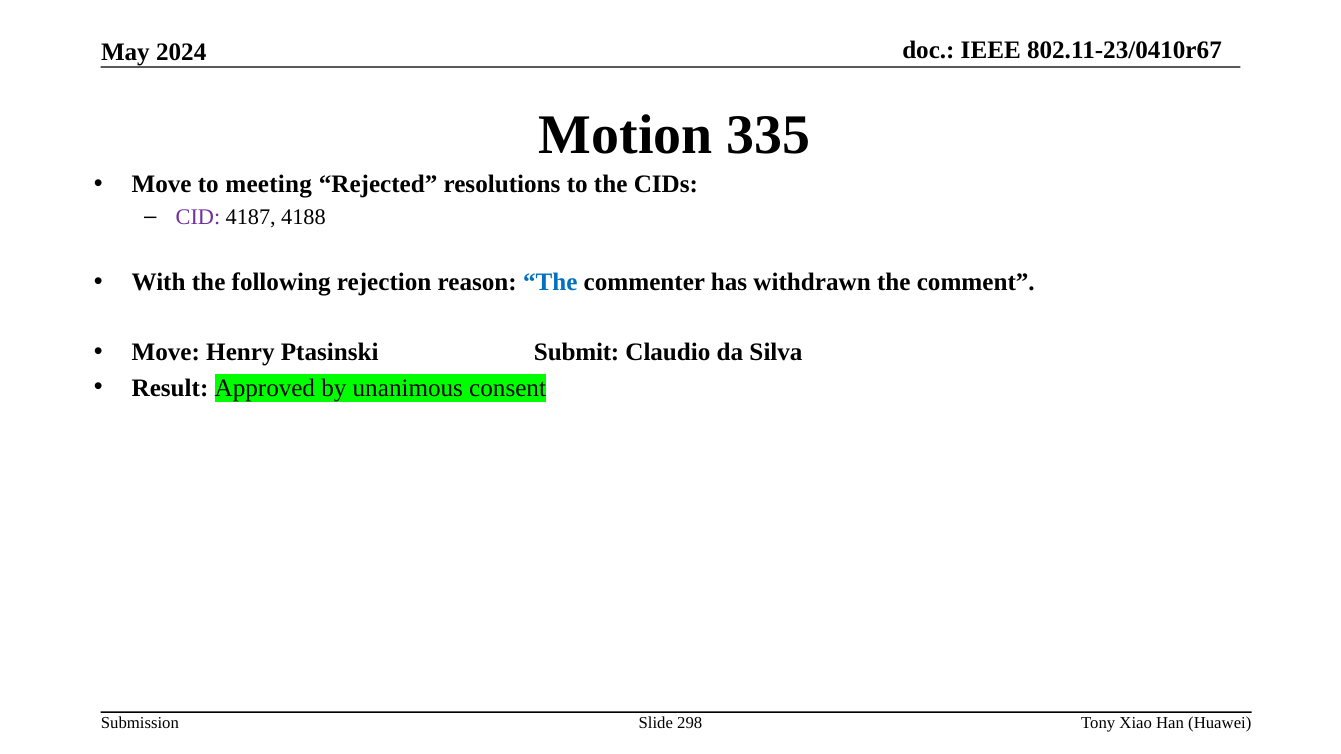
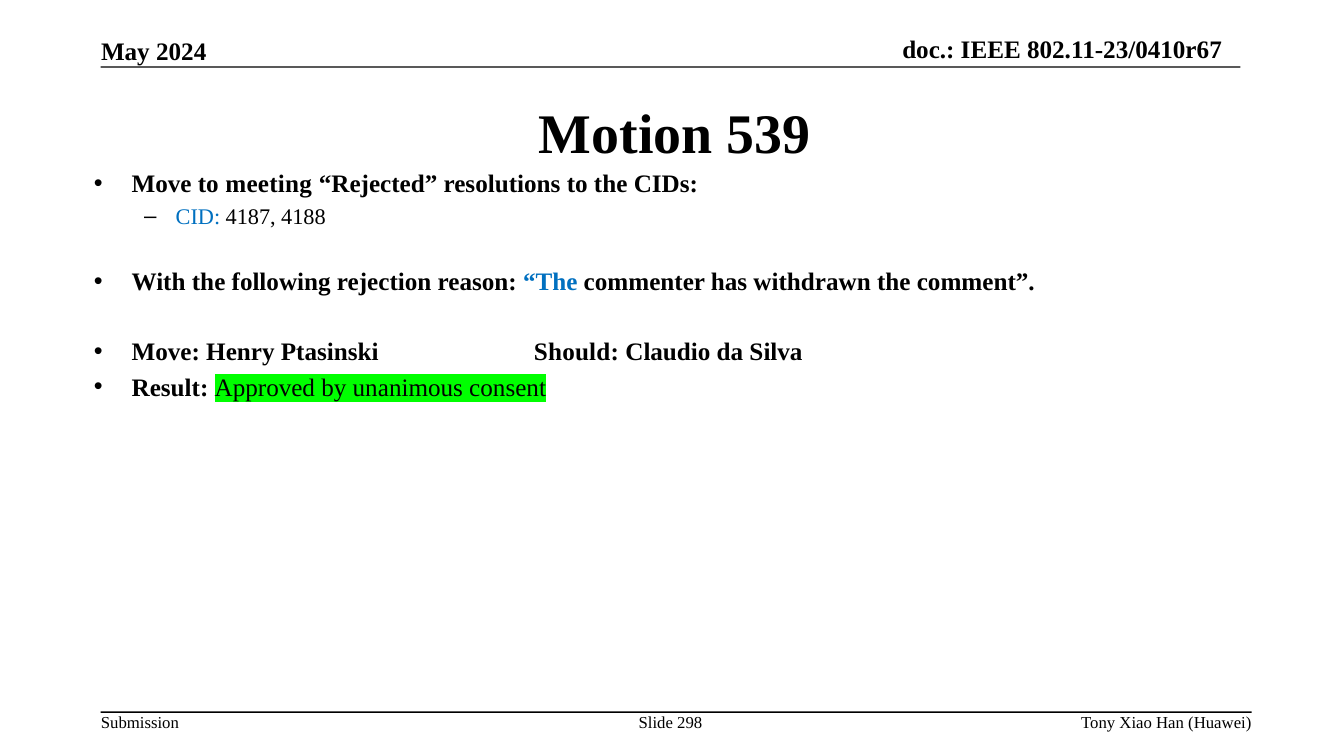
335: 335 -> 539 (768, 135)
CID colour: purple -> blue (198, 217)
Submit: Submit -> Should (576, 353)
